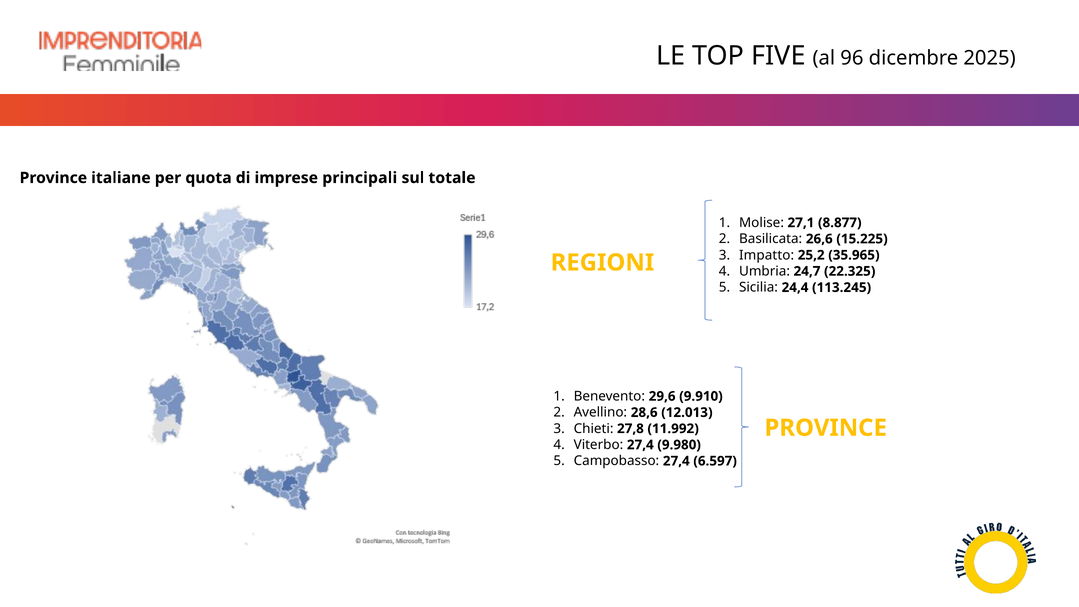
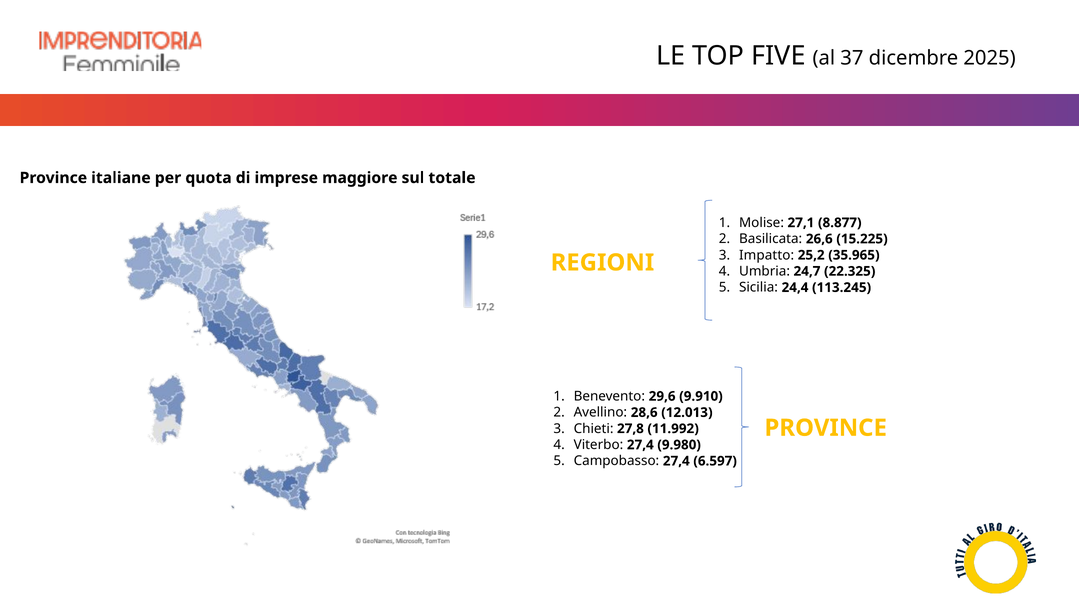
96: 96 -> 37 (852, 58)
principali: principali -> maggiore (360, 178)
